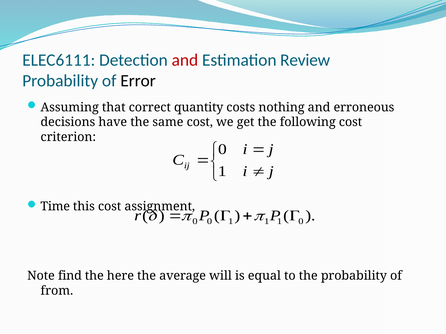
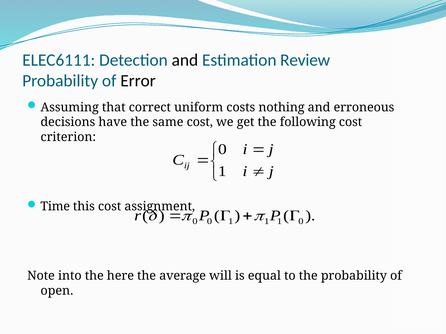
and colour: red -> black (185, 60)
quantity: quantity -> uniform (199, 108)
find: find -> into (70, 276)
from: from -> open (57, 291)
